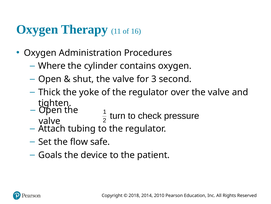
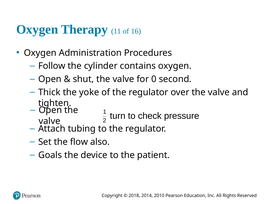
Where: Where -> Follow (52, 66)
3: 3 -> 0 (154, 79)
safe: safe -> also (100, 141)
